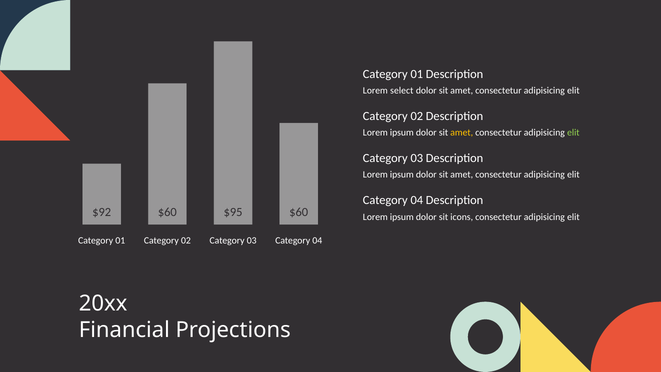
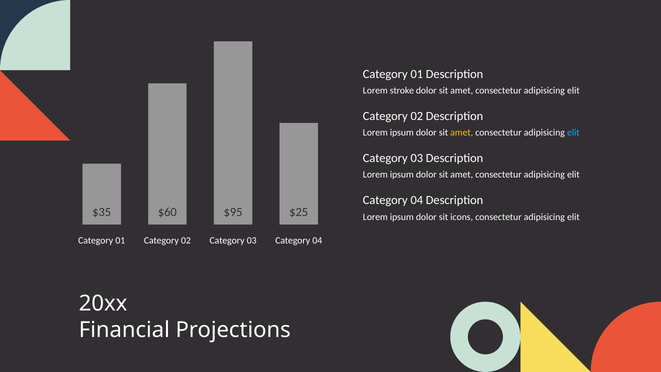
select: select -> stroke (402, 91)
elit colour: light green -> light blue (573, 133)
$92: $92 -> $35 (102, 212)
$95 $60: $60 -> $25 (299, 212)
